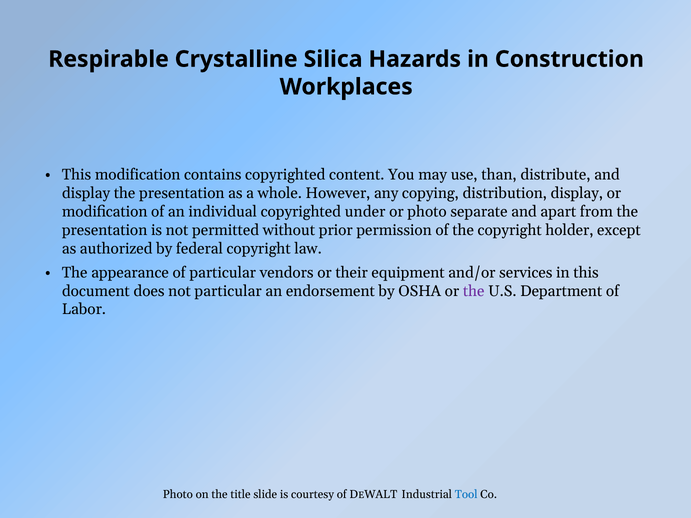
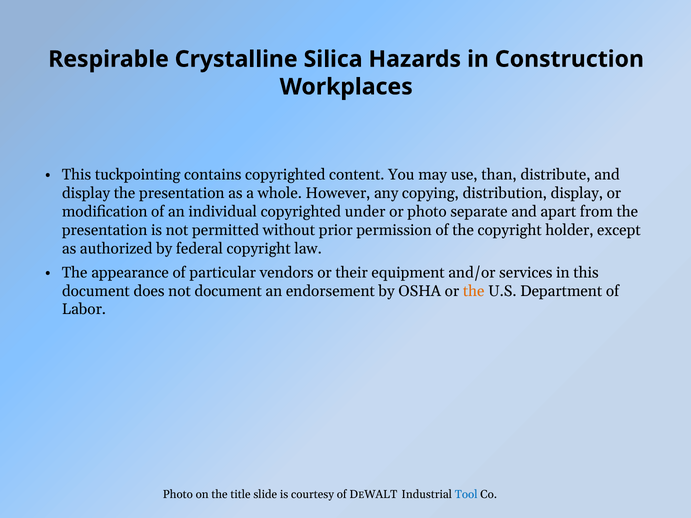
This modification: modification -> tuckpointing (138, 175)
not particular: particular -> document (228, 291)
the colour: purple -> orange (474, 291)
